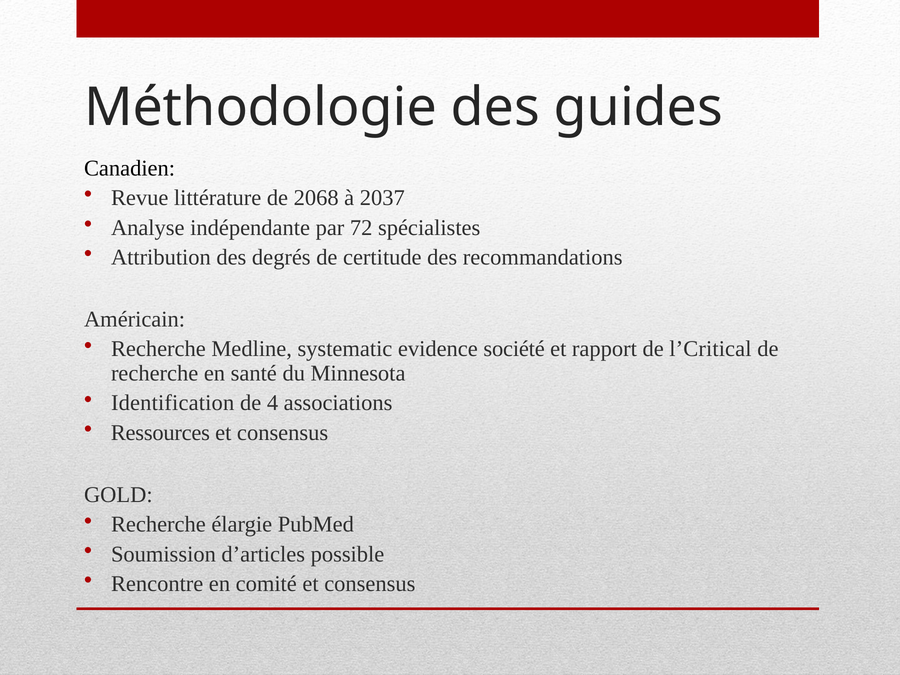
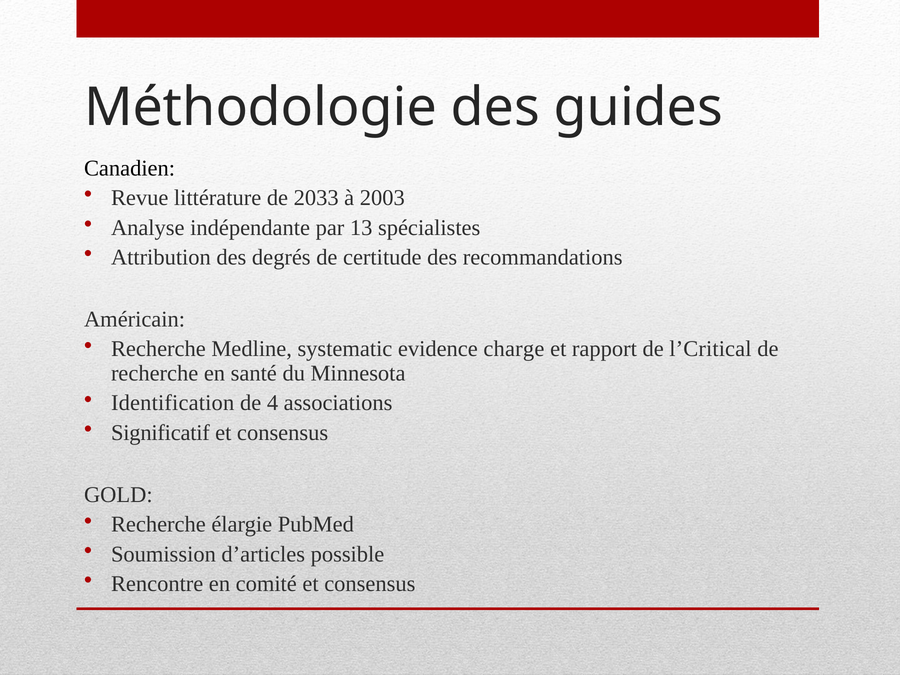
2068: 2068 -> 2033 (316, 198)
2037: 2037 -> 2003 (382, 198)
72: 72 -> 13 (361, 228)
société: société -> charge (514, 349)
Ressources: Ressources -> Significatif (160, 433)
